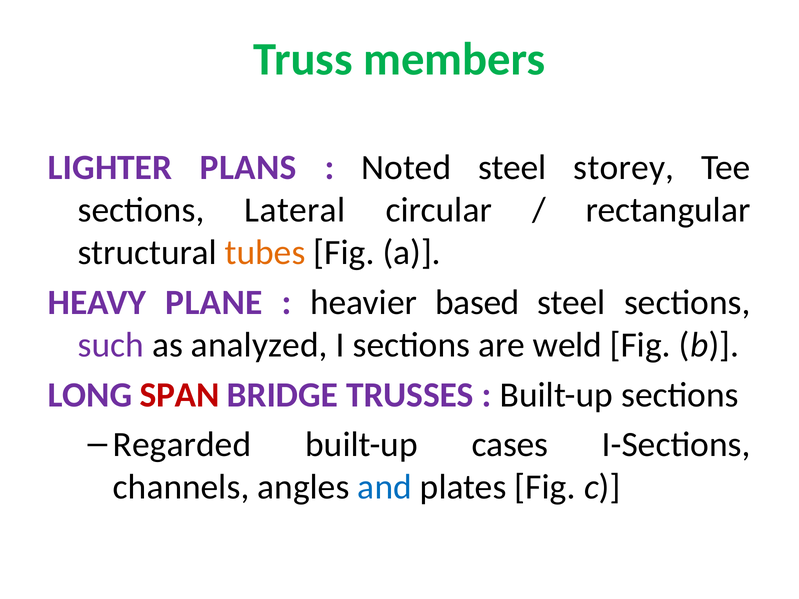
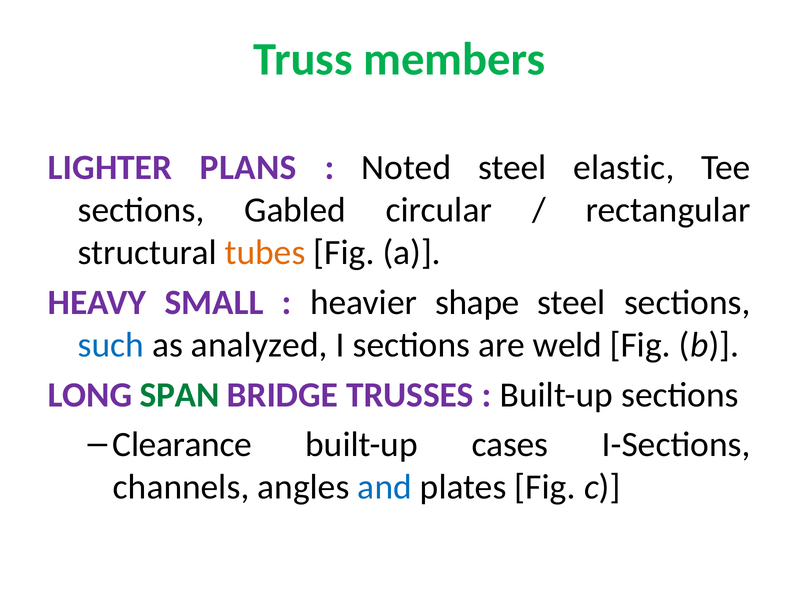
storey: storey -> elastic (624, 168)
Lateral: Lateral -> Gabled (295, 210)
PLANE: PLANE -> SMALL (214, 303)
based: based -> shape (477, 303)
such colour: purple -> blue (111, 345)
SPAN colour: red -> green (180, 395)
Regarded: Regarded -> Clearance (182, 445)
